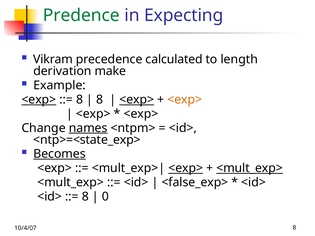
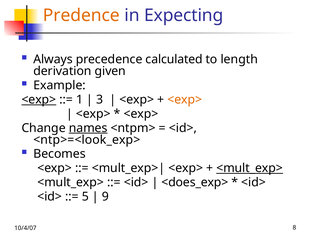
Predence colour: green -> orange (81, 15)
Vikram: Vikram -> Always (53, 59)
make: make -> given (110, 71)
8: 8 -> 1 (80, 100)
8: 8 -> 3 (100, 100)
<exp> underline: present -> none (137, 100)
<ntp>=<state_exp>: <ntp>=<state_exp> -> <ntp>=<look_exp> (87, 140)
Becomes underline: present -> none (59, 154)
<exp> underline: present -> none (186, 168)
<false_exp>: <false_exp> -> <does_exp> (195, 183)
8: 8 -> 5 (85, 197)
0: 0 -> 9 (105, 197)
